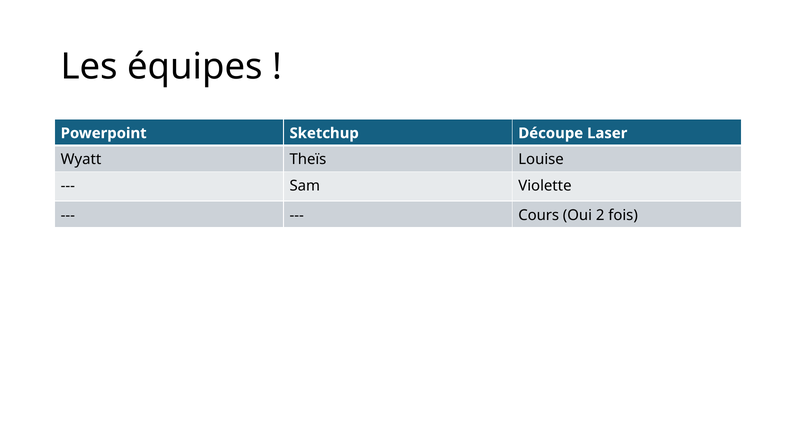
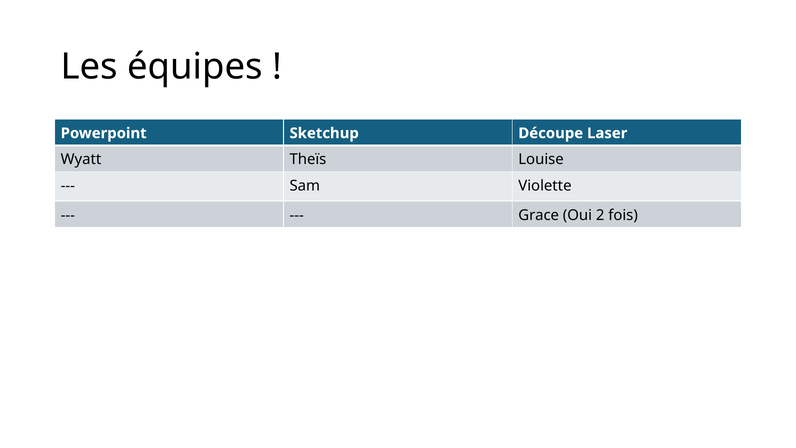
Cours: Cours -> Grace (539, 215)
